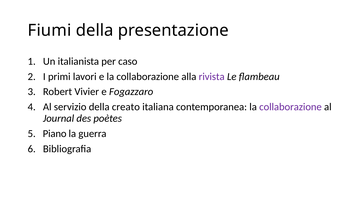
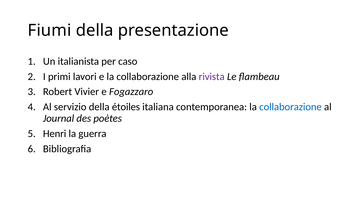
creato: creato -> étoiles (126, 107)
collaborazione colour: purple -> blue (290, 107)
Piano: Piano -> Henri (55, 134)
